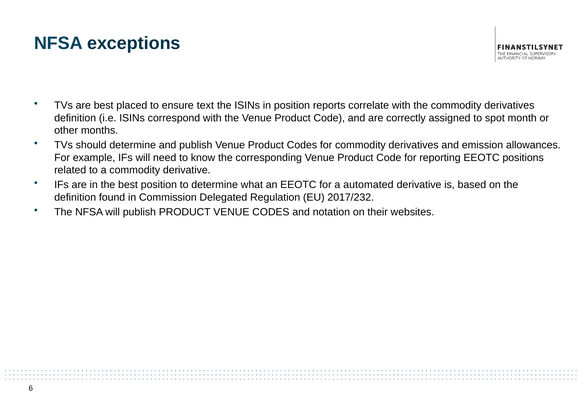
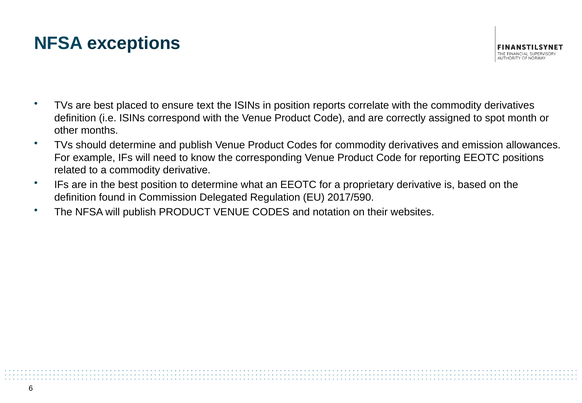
automated: automated -> proprietary (368, 185)
2017/232: 2017/232 -> 2017/590 (351, 197)
